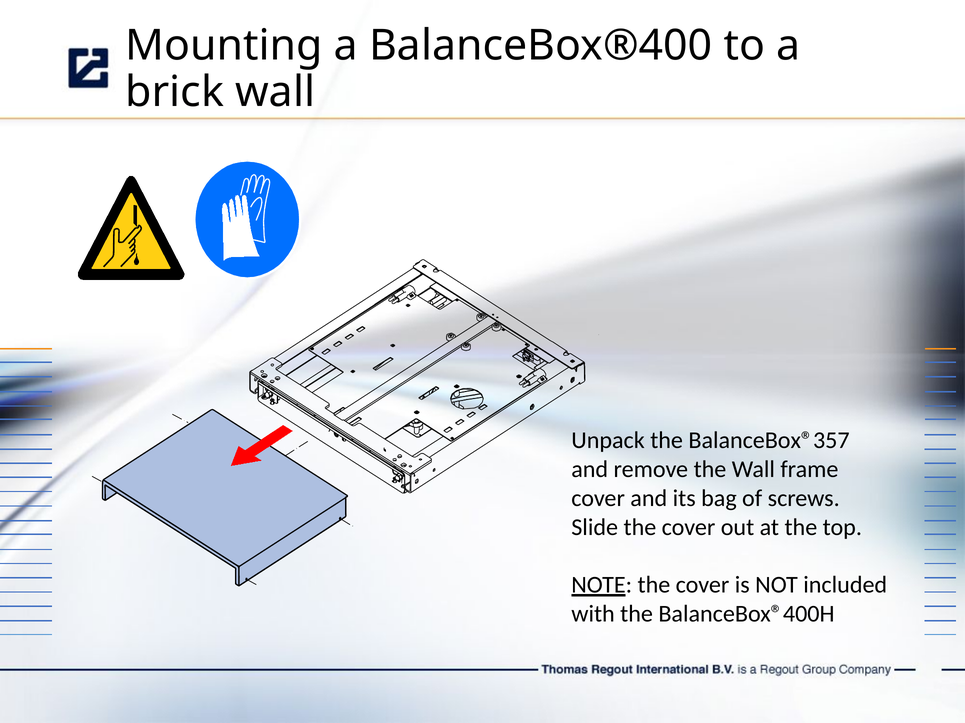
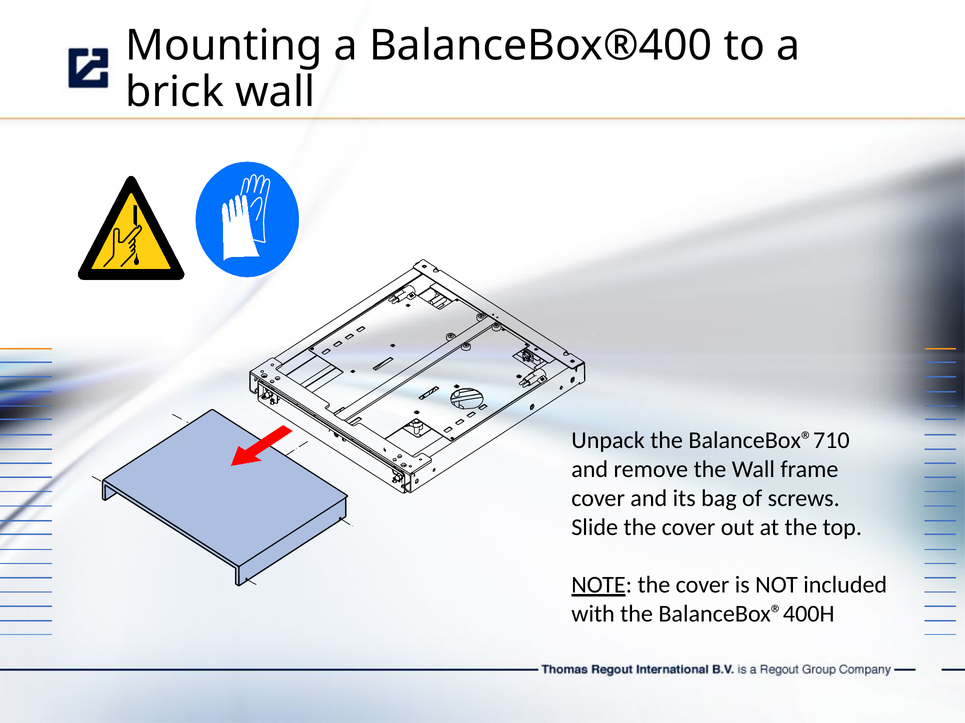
BalanceBox®357: BalanceBox®357 -> BalanceBox®710 (769, 441)
